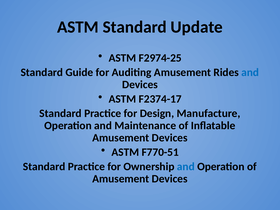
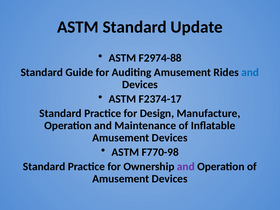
F2974-25: F2974-25 -> F2974-88 (160, 58)
F770-51: F770-51 -> F770-98 (160, 152)
and colour: blue -> purple (186, 167)
